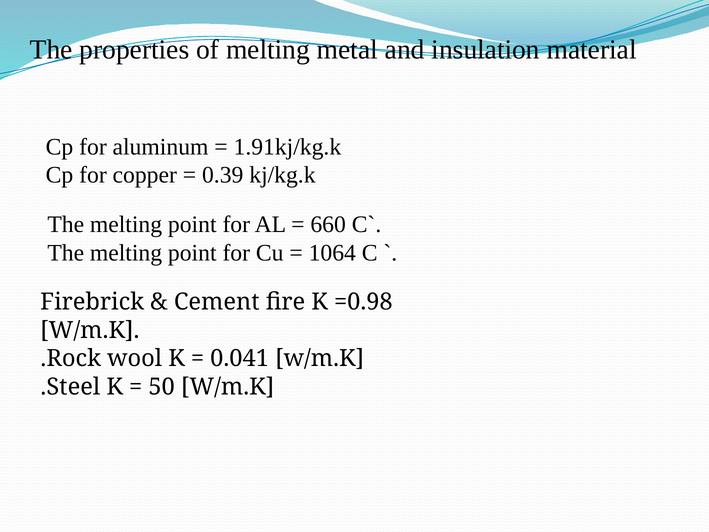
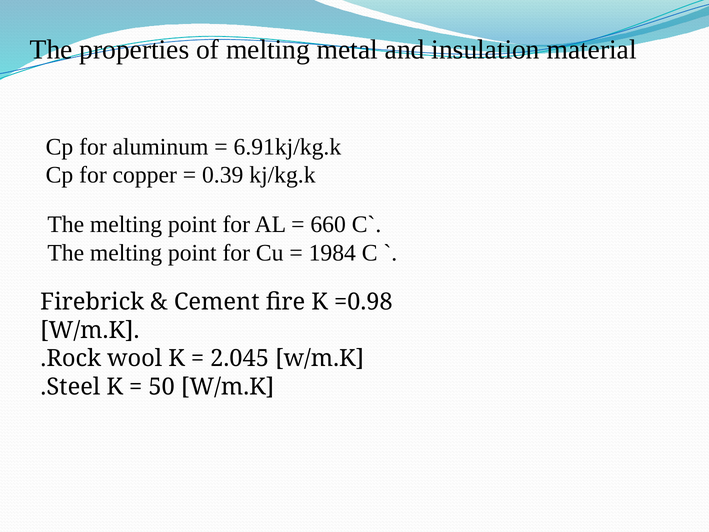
1.91kj/kg.k: 1.91kj/kg.k -> 6.91kj/kg.k (287, 147)
1064: 1064 -> 1984 (332, 253)
0.041: 0.041 -> 2.045 (240, 359)
